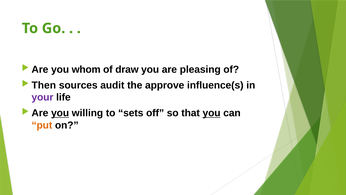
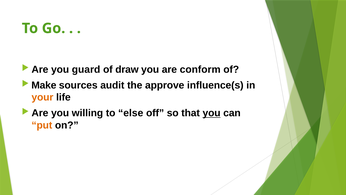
whom: whom -> guard (86, 69)
pleasing: pleasing -> conform (200, 69)
Then: Then -> Make (44, 85)
your colour: purple -> orange (42, 97)
you underline: present -> none (60, 113)
sets: sets -> else (131, 113)
